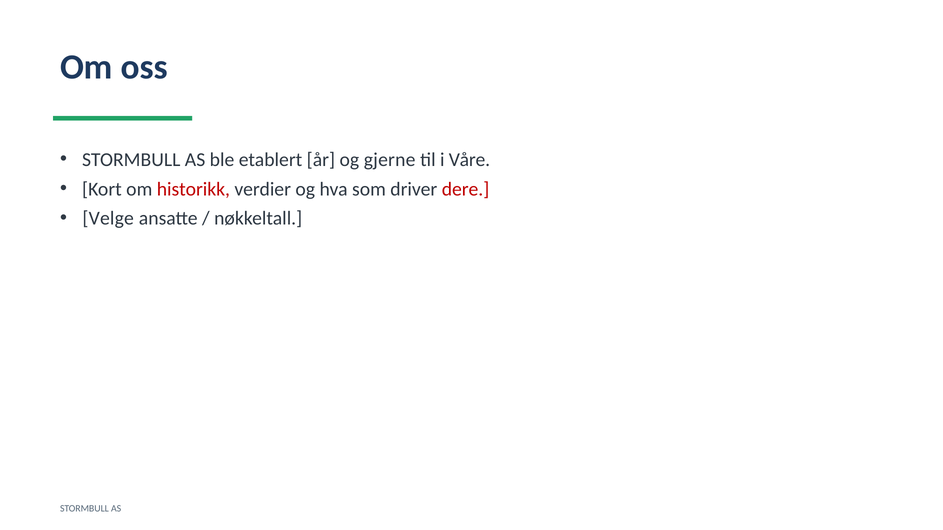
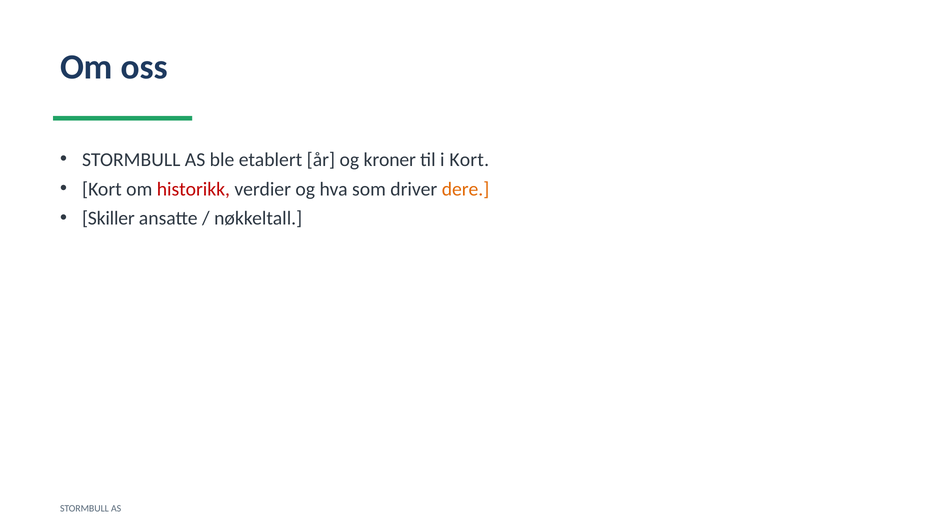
gjerne: gjerne -> kroner (390, 160)
i Våre: Våre -> Kort (469, 160)
dere colour: red -> orange (466, 189)
Velge: Velge -> Skiller (108, 219)
